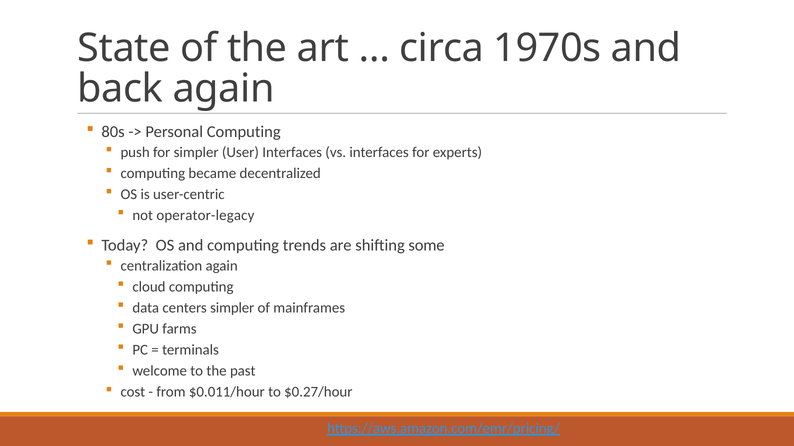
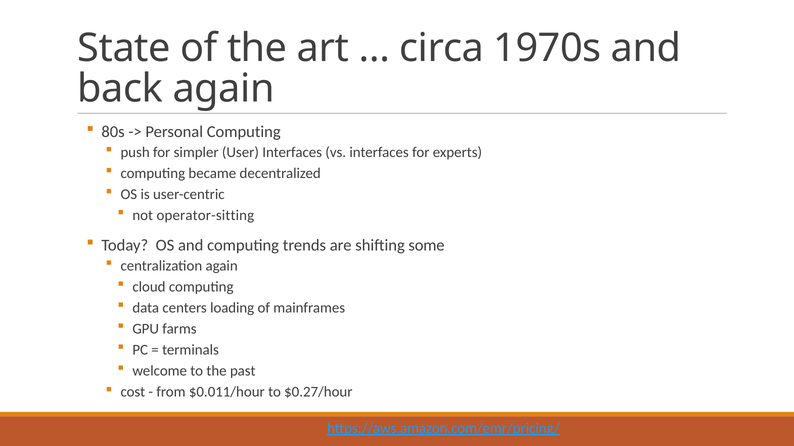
operator-legacy: operator-legacy -> operator-sitting (205, 216)
centers simpler: simpler -> loading (232, 308)
